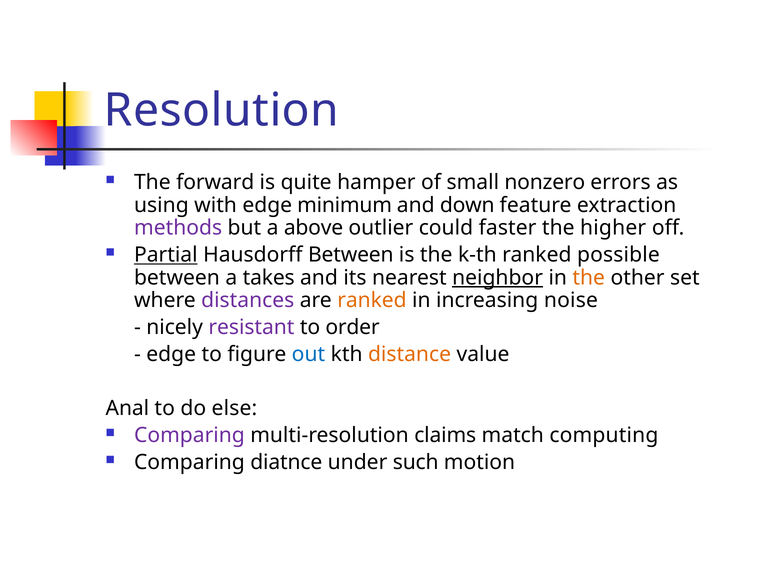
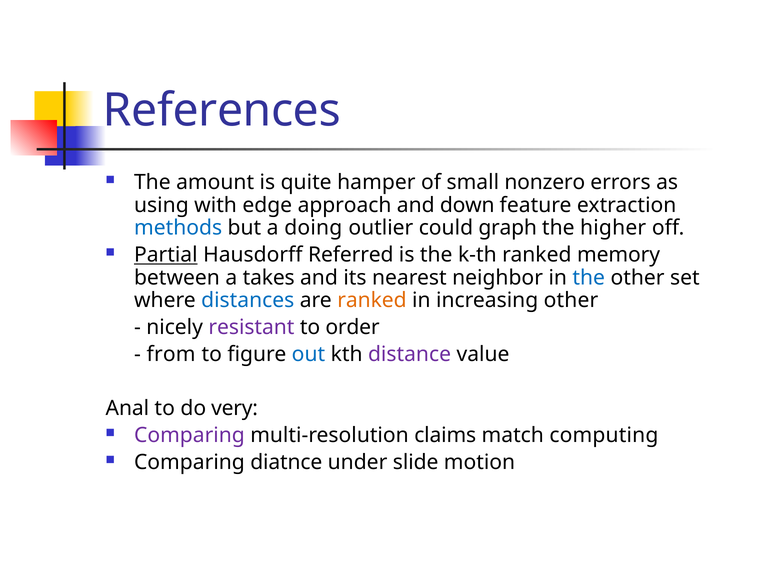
Resolution: Resolution -> References (222, 111)
forward: forward -> amount (215, 182)
minimum: minimum -> approach (345, 205)
methods colour: purple -> blue (178, 228)
above: above -> doing (313, 228)
faster: faster -> graph (508, 228)
Hausdorff Between: Between -> Referred (351, 255)
possible: possible -> memory (619, 255)
neighbor underline: present -> none (498, 277)
the colour: orange -> blue (589, 277)
distances colour: purple -> blue (248, 300)
increasing noise: noise -> other (571, 300)
edge: edge -> from (171, 354)
distance colour: orange -> purple (410, 354)
else: else -> very (235, 408)
such: such -> slide (416, 462)
